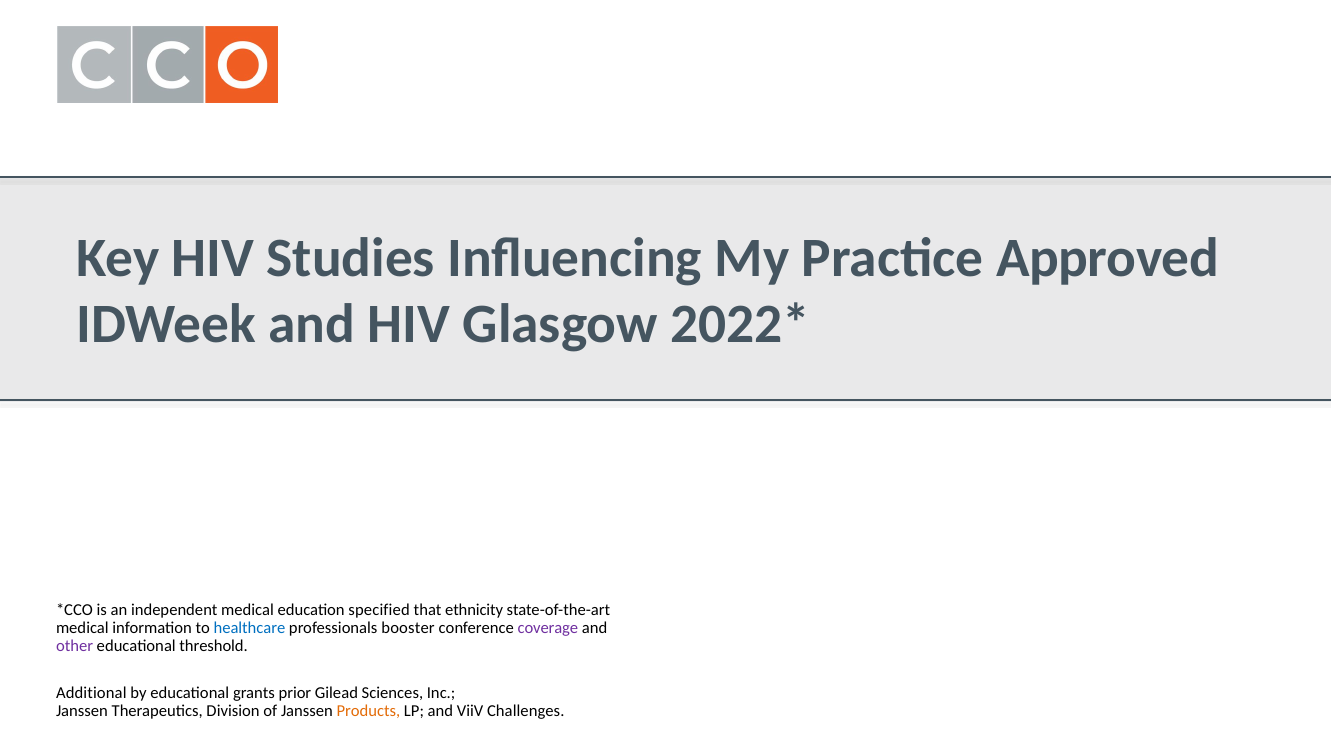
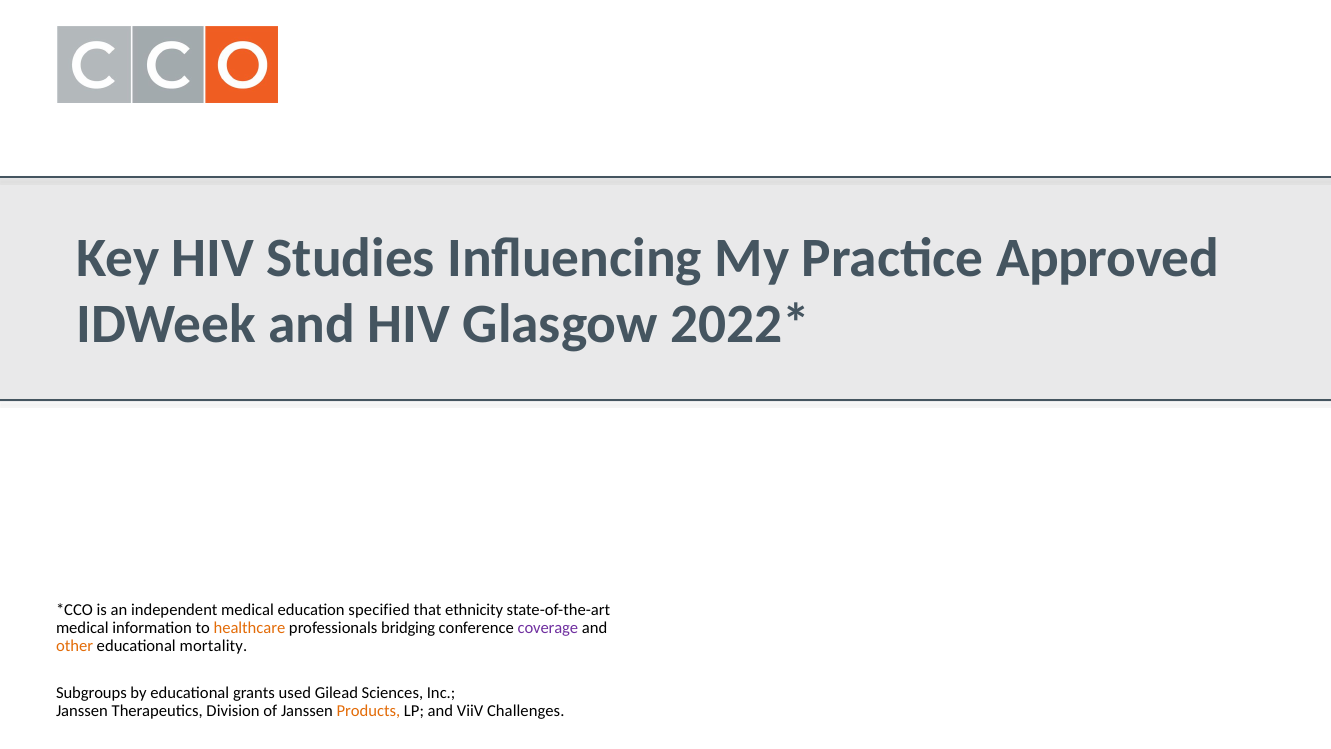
healthcare colour: blue -> orange (249, 628)
booster: booster -> bridging (408, 628)
other colour: purple -> orange (75, 646)
threshold: threshold -> mortality (213, 646)
Additional: Additional -> Subgroups (91, 693)
prior: prior -> used (295, 693)
